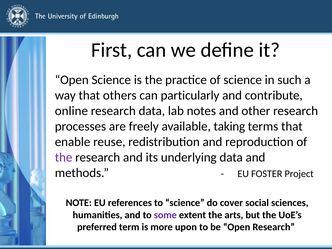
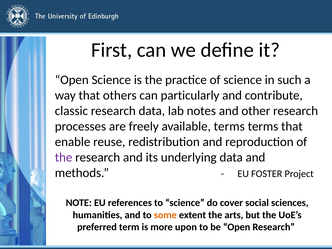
online: online -> classic (71, 111)
available taking: taking -> terms (229, 126)
some colour: purple -> orange (165, 215)
